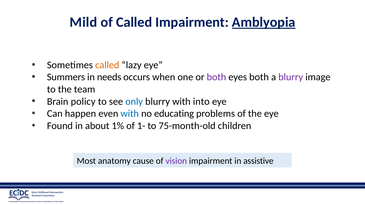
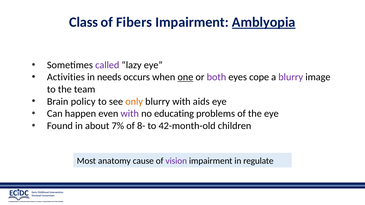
Mild: Mild -> Class (84, 22)
of Called: Called -> Fibers (134, 22)
called colour: orange -> purple (107, 65)
Summers: Summers -> Activities (66, 77)
one underline: none -> present (185, 77)
eyes both: both -> cope (259, 77)
only colour: blue -> orange (134, 102)
into: into -> aids (201, 102)
with colour: blue -> purple (130, 114)
1%: 1% -> 7% (118, 126)
1-: 1- -> 8- (141, 126)
75-month-old: 75-month-old -> 42-month-old (187, 126)
assistive: assistive -> regulate (258, 161)
